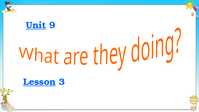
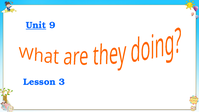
Lesson underline: present -> none (39, 82)
